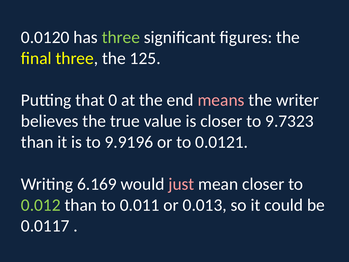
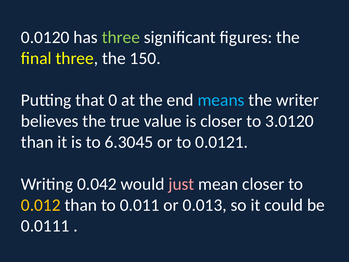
125: 125 -> 150 (145, 58)
means colour: pink -> light blue (221, 100)
9.7323: 9.7323 -> 3.0120 (289, 121)
9.9196: 9.9196 -> 6.3045 (129, 142)
6.169: 6.169 -> 0.042 (97, 184)
0.012 colour: light green -> yellow (41, 205)
0.0117: 0.0117 -> 0.0111 (45, 226)
